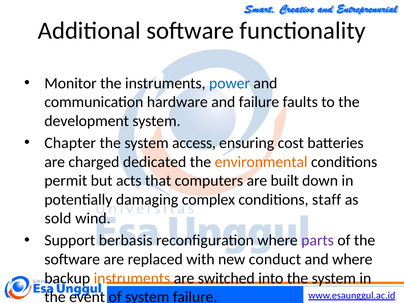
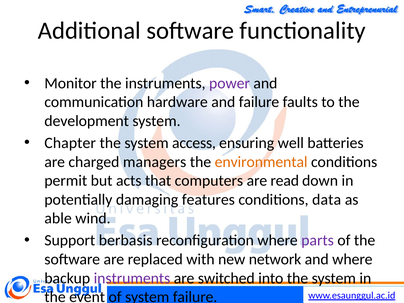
power colour: blue -> purple (229, 83)
cost: cost -> well (291, 143)
dedicated: dedicated -> managers (155, 162)
built: built -> read (285, 181)
complex: complex -> features (208, 200)
staff: staff -> data (327, 200)
sold: sold -> able (58, 218)
conduct: conduct -> network (275, 259)
instruments colour: orange -> purple (132, 278)
